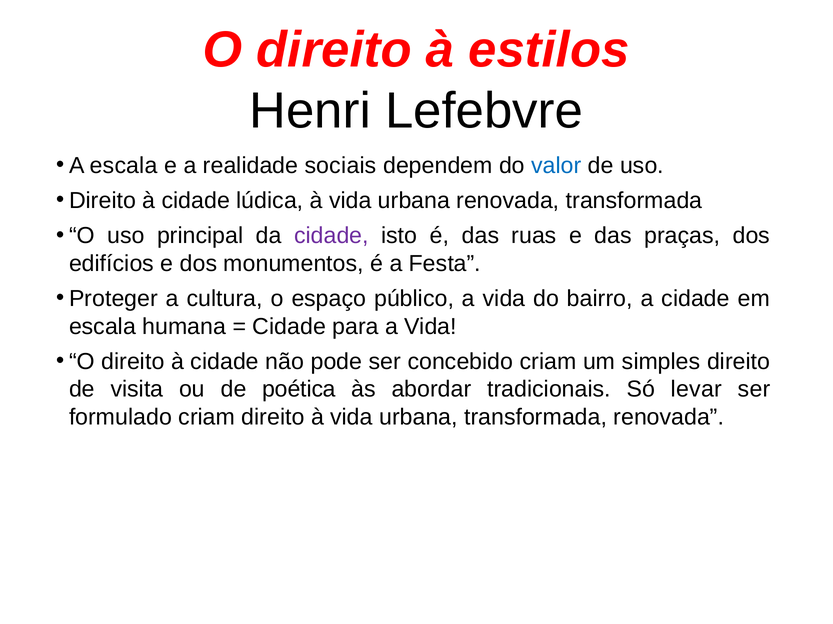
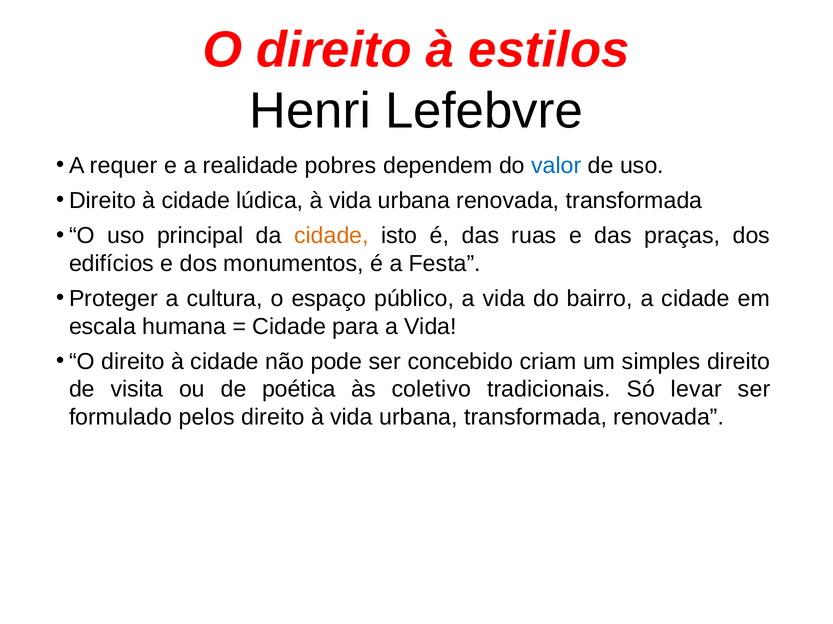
A escala: escala -> requer (124, 166)
sociais: sociais -> pobres (341, 166)
cidade colour: purple -> orange (331, 236)
abordar: abordar -> coletivo (431, 390)
formulado criam: criam -> pelos (207, 418)
